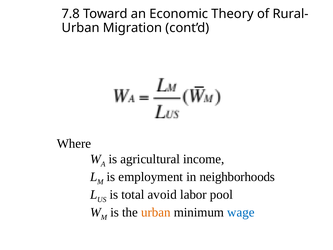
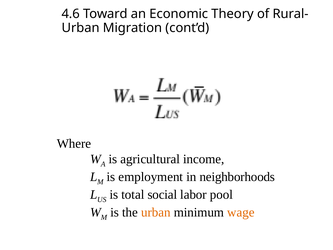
7.8: 7.8 -> 4.6 (71, 14)
avoid: avoid -> social (162, 194)
wage colour: blue -> orange (241, 212)
